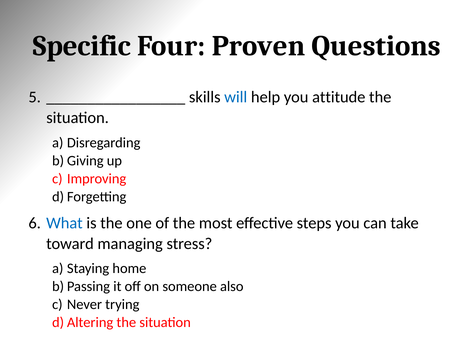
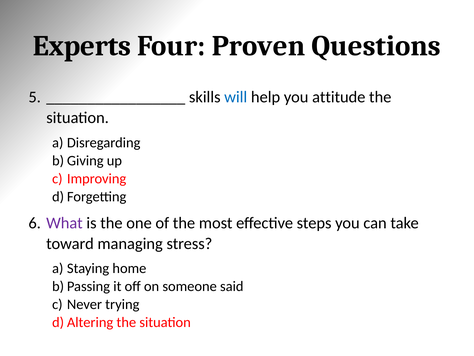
Specific: Specific -> Experts (82, 46)
What colour: blue -> purple (64, 223)
also: also -> said (232, 286)
